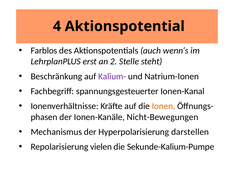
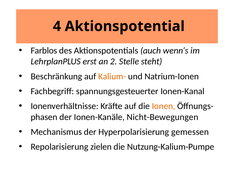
Kalium- colour: purple -> orange (112, 76)
darstellen: darstellen -> gemessen (190, 132)
vielen: vielen -> zielen (101, 146)
Sekunde-Kalium-Pumpe: Sekunde-Kalium-Pumpe -> Nutzung-Kalium-Pumpe (171, 146)
